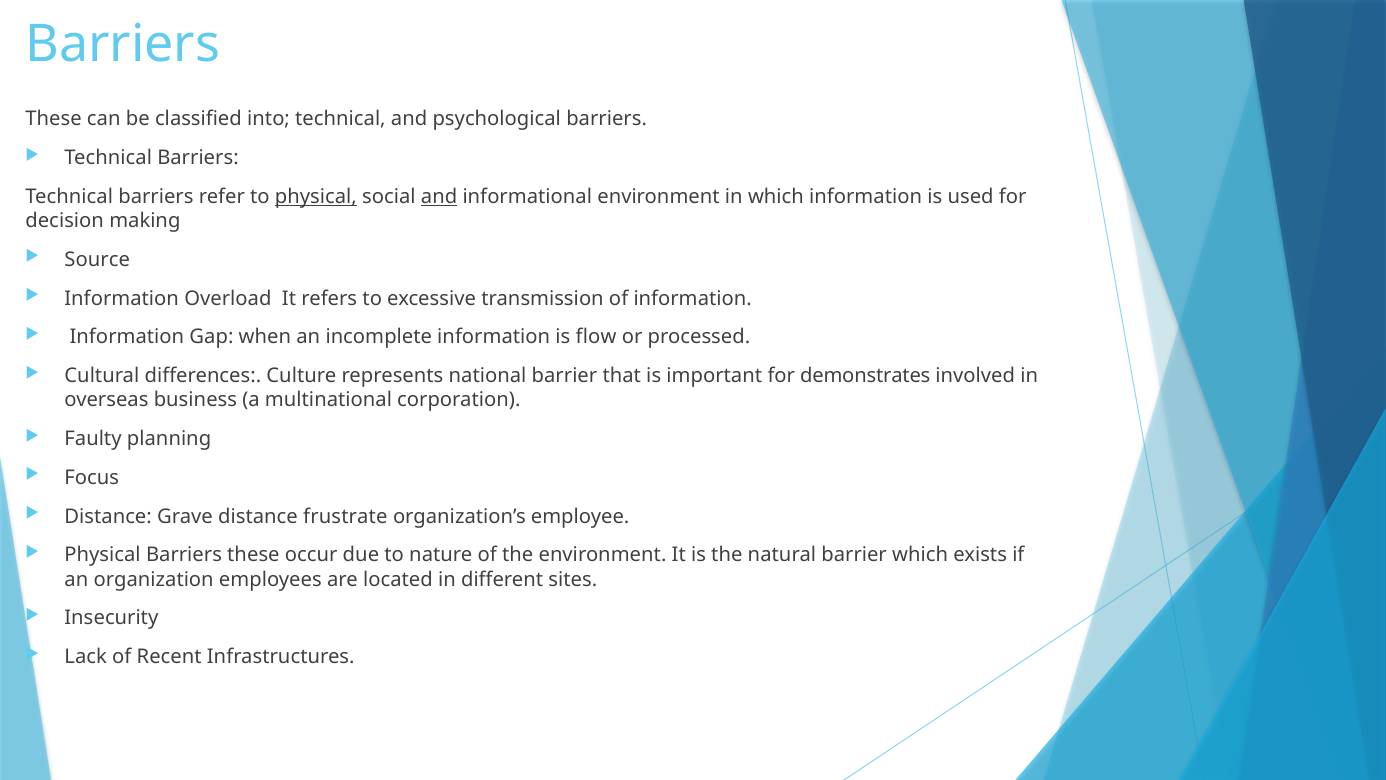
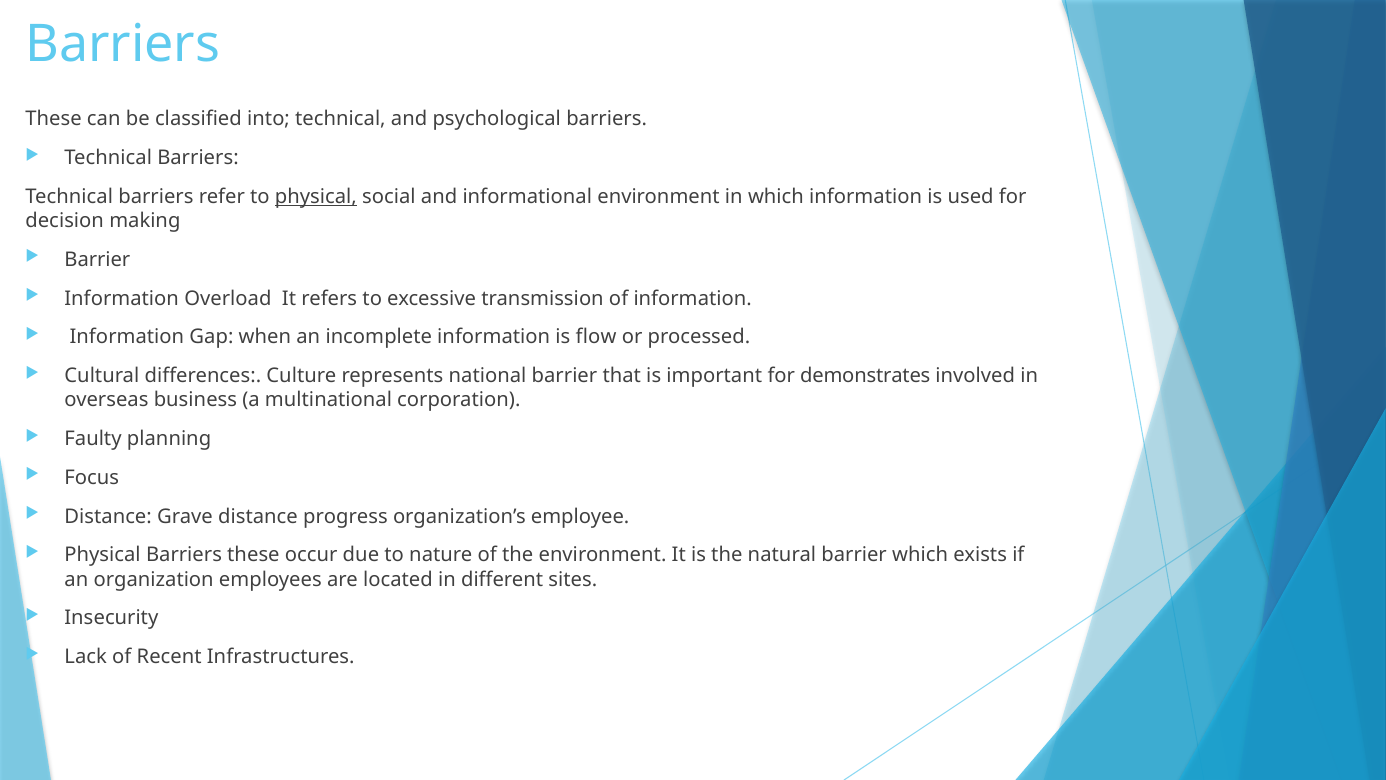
and underline: present -> none (439, 197)
Source: Source -> Barrier (97, 260)
frustrate: frustrate -> progress (345, 516)
